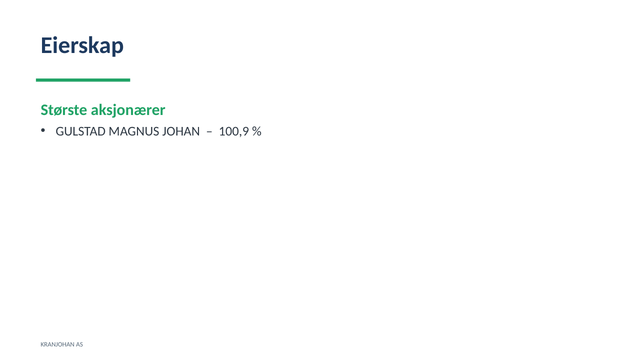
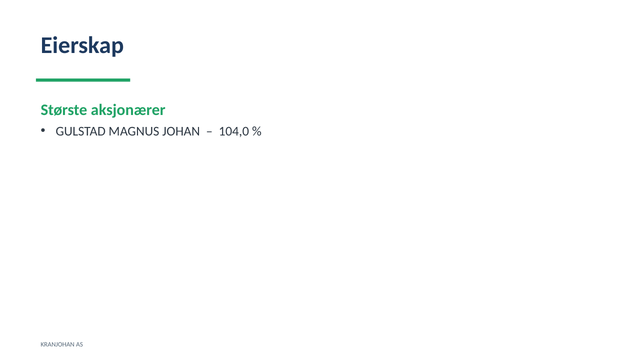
100,9: 100,9 -> 104,0 (234, 131)
